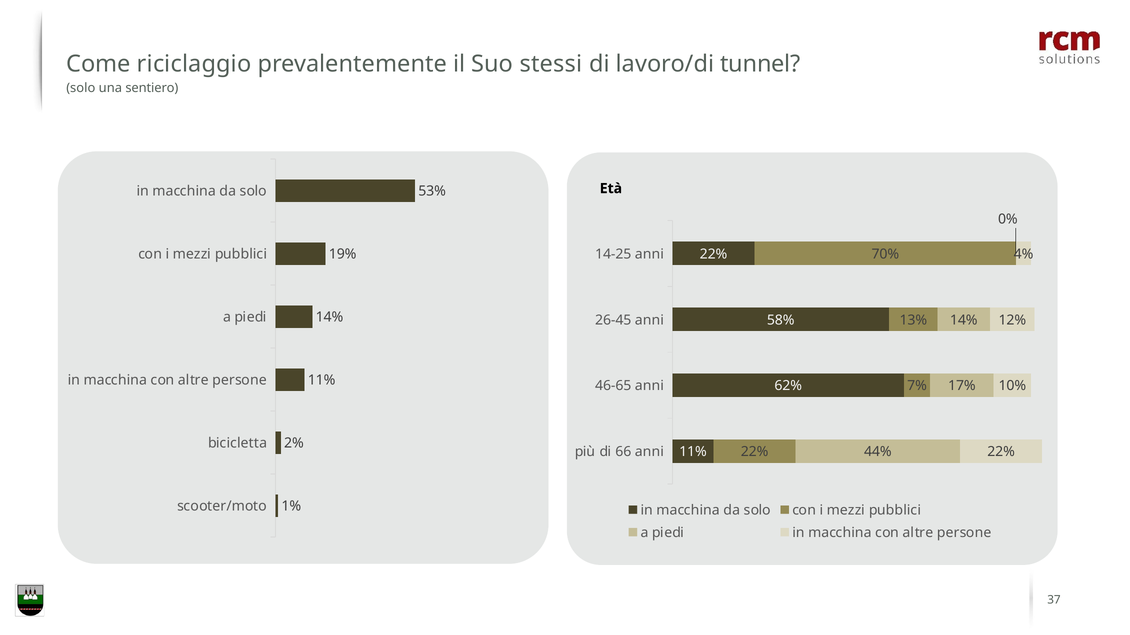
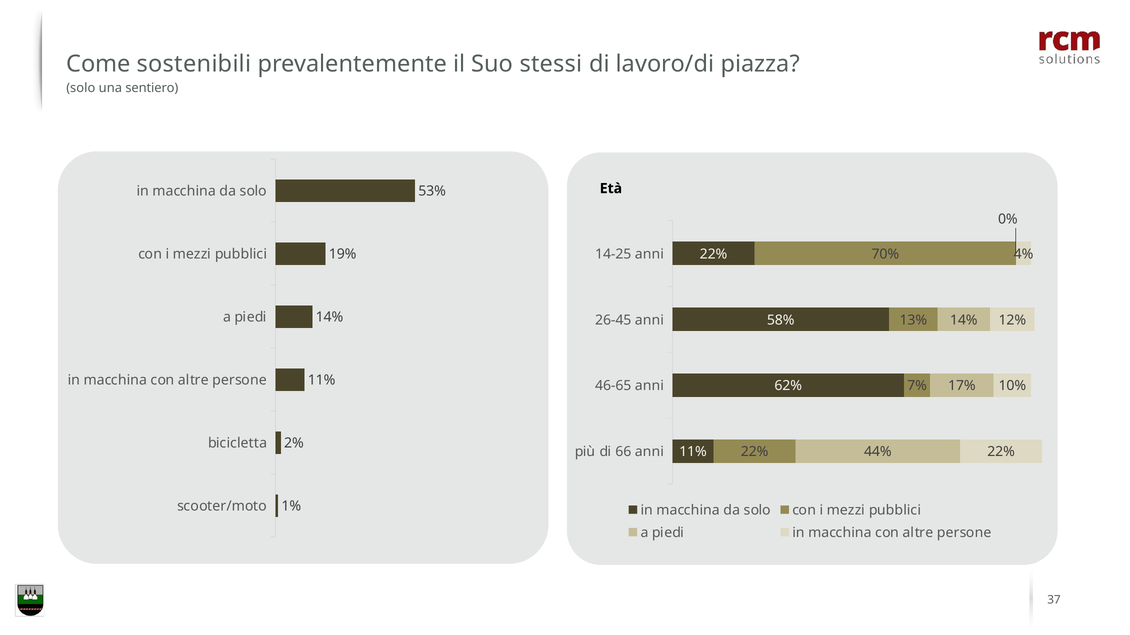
riciclaggio: riciclaggio -> sostenibili (194, 64)
tunnel: tunnel -> piazza (760, 64)
